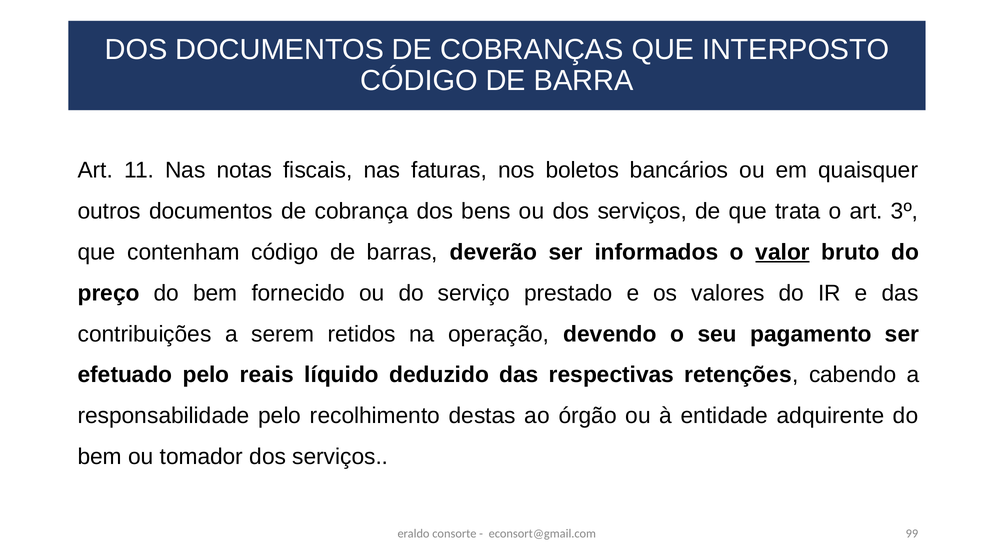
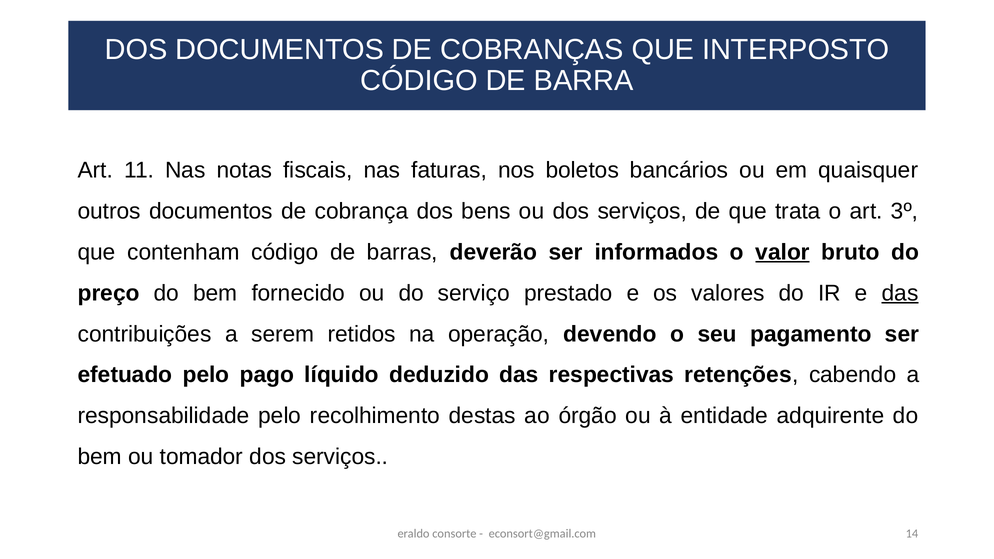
das underline: none -> present (900, 293)
reais: reais -> pago (267, 375)
99: 99 -> 14 (912, 534)
